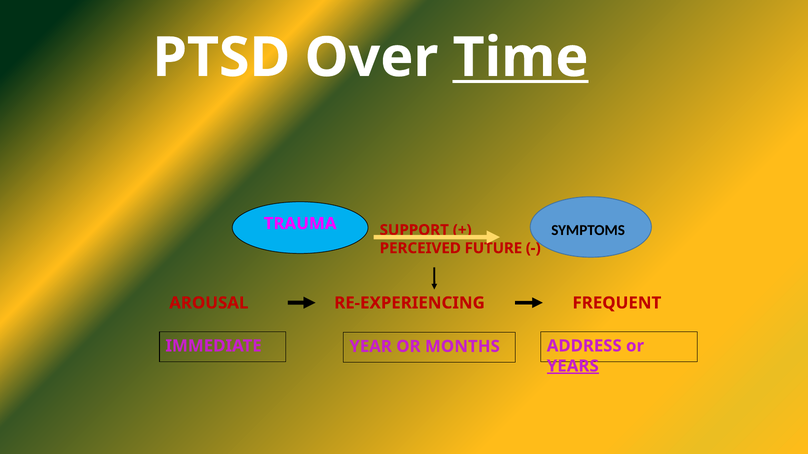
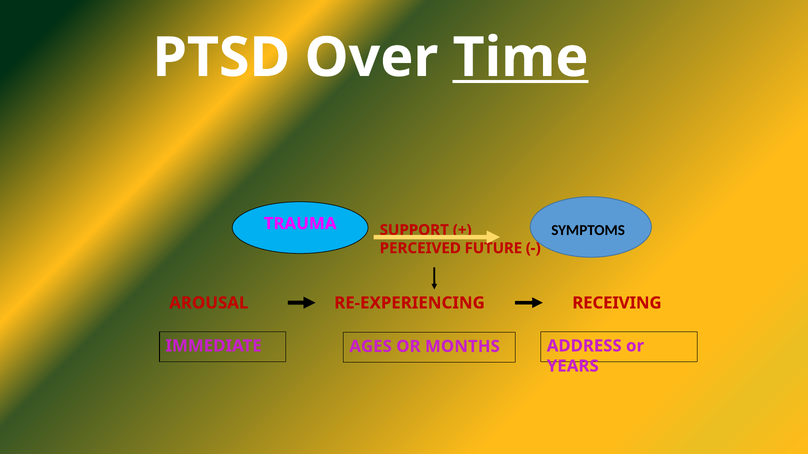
FREQUENT: FREQUENT -> RECEIVING (617, 303)
YEAR: YEAR -> AGES (371, 347)
YEARS underline: present -> none (573, 366)
